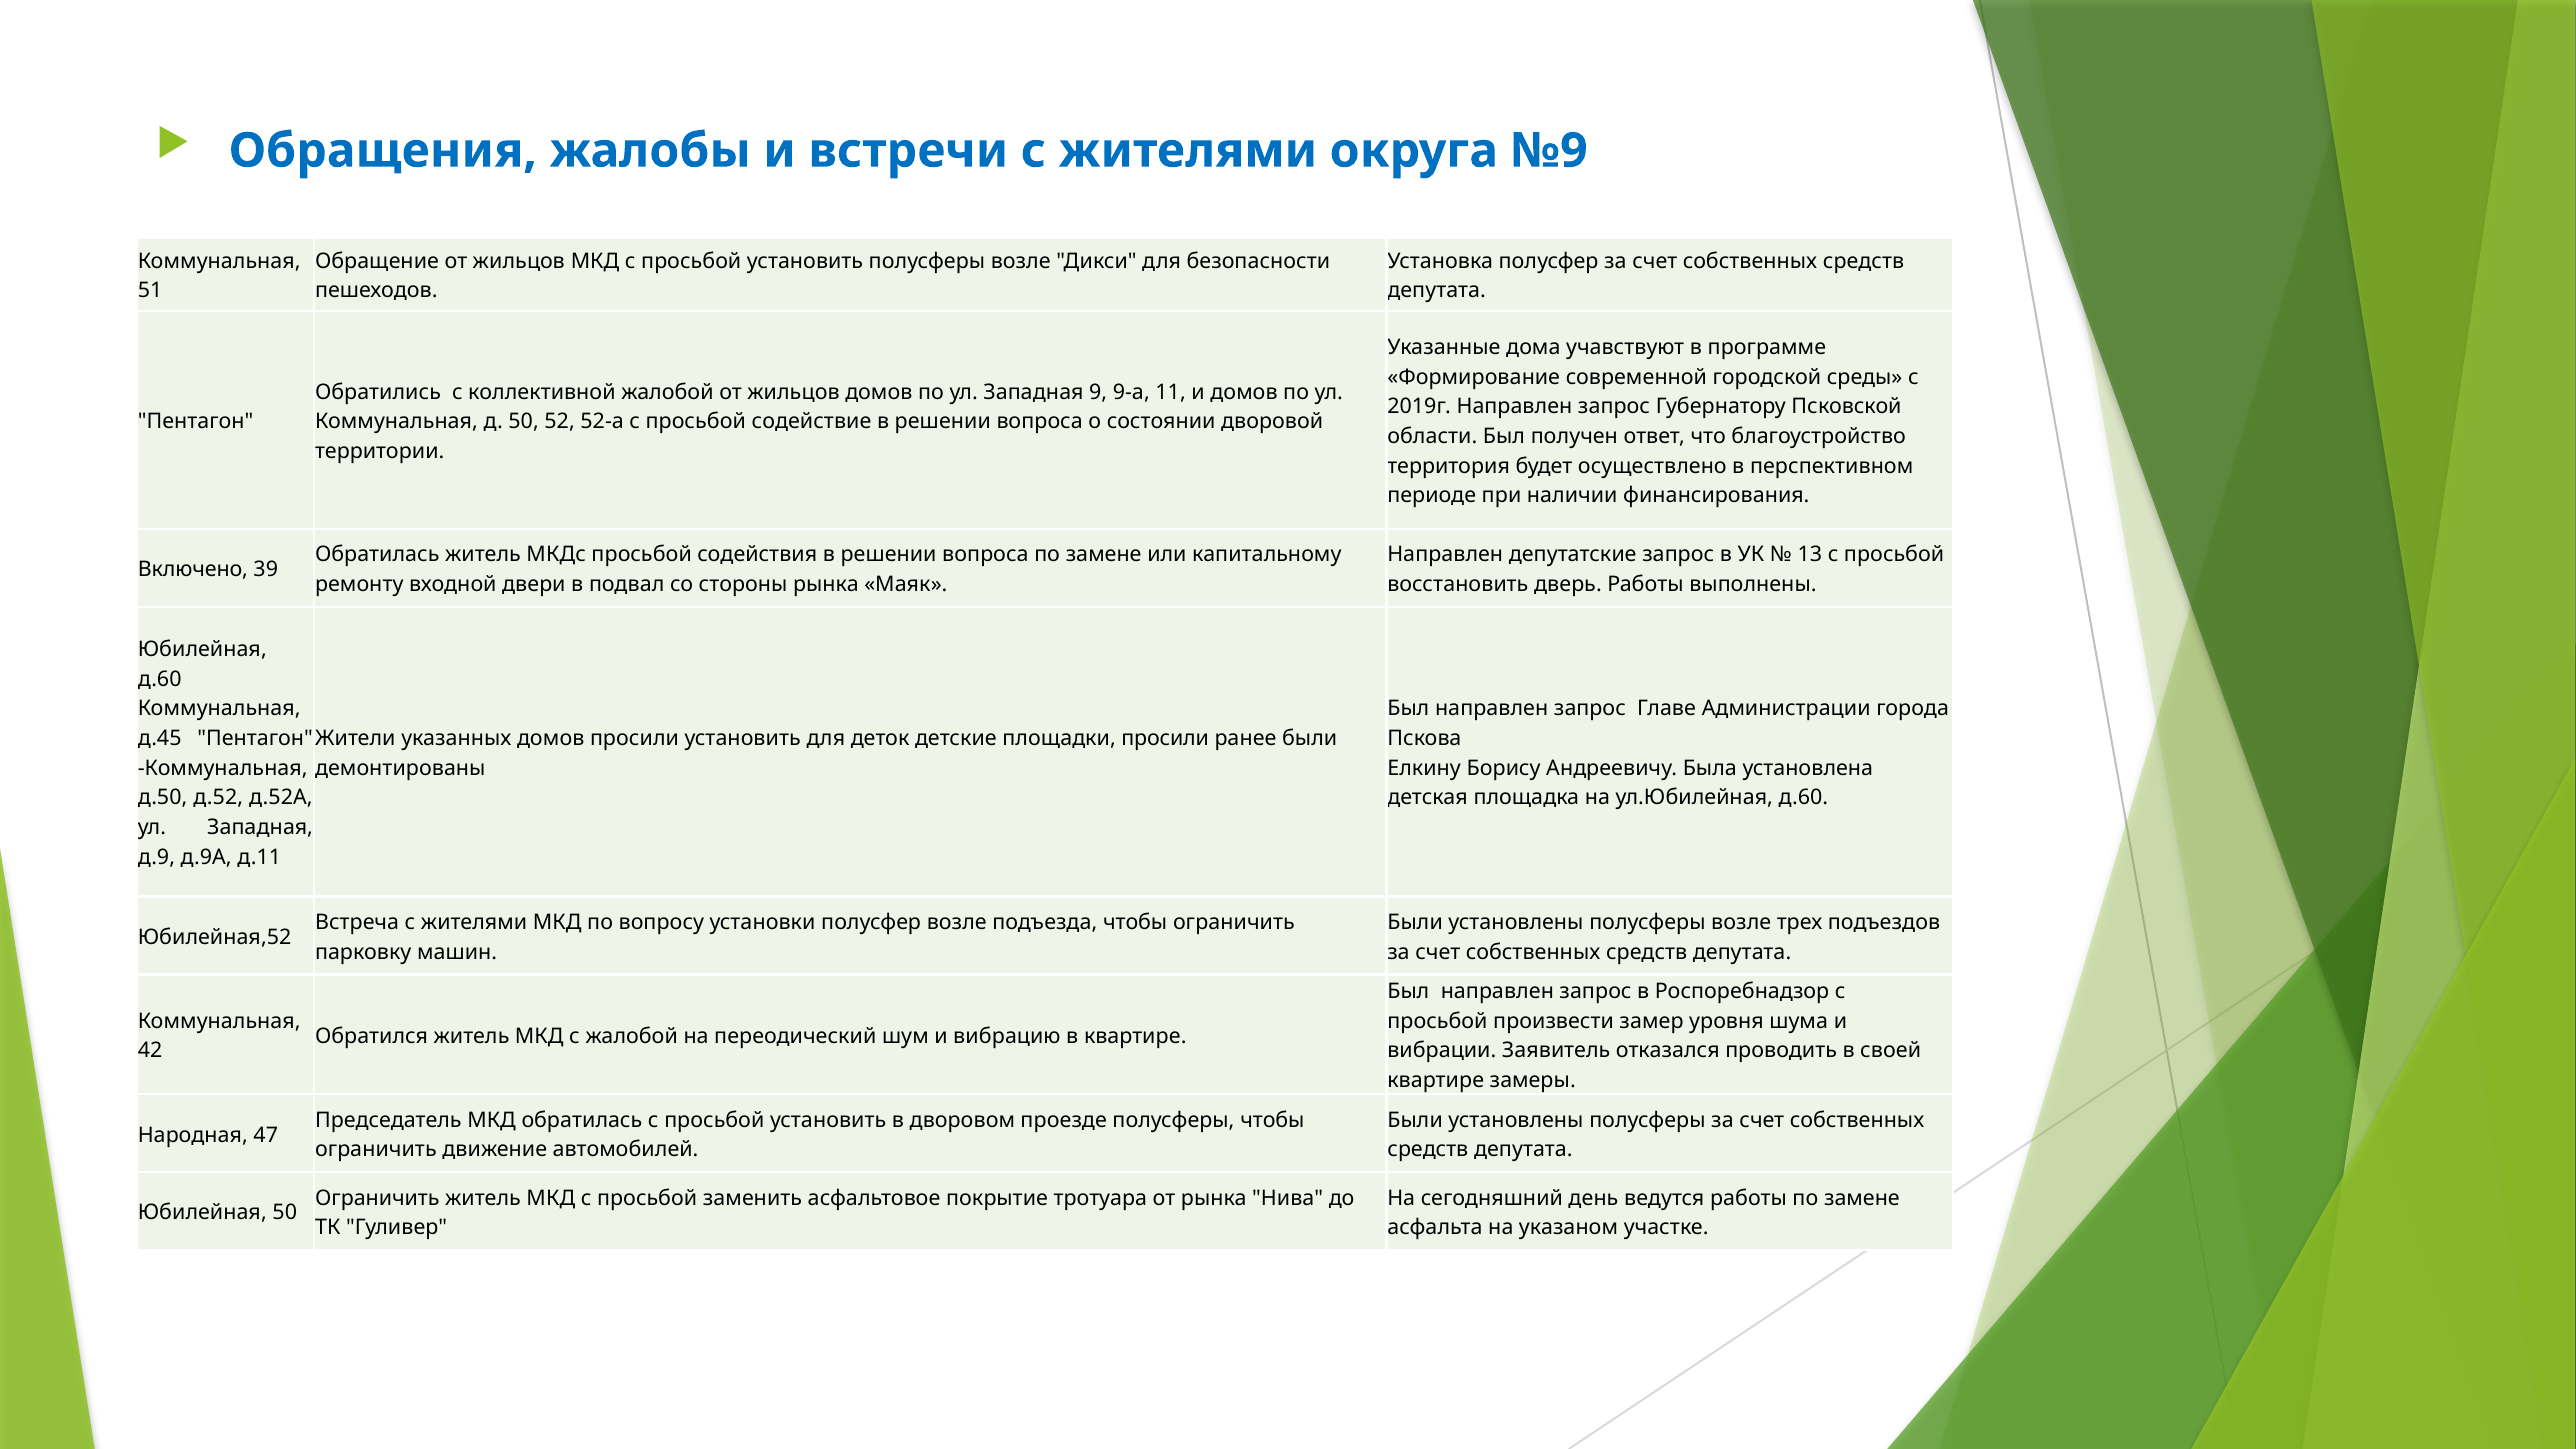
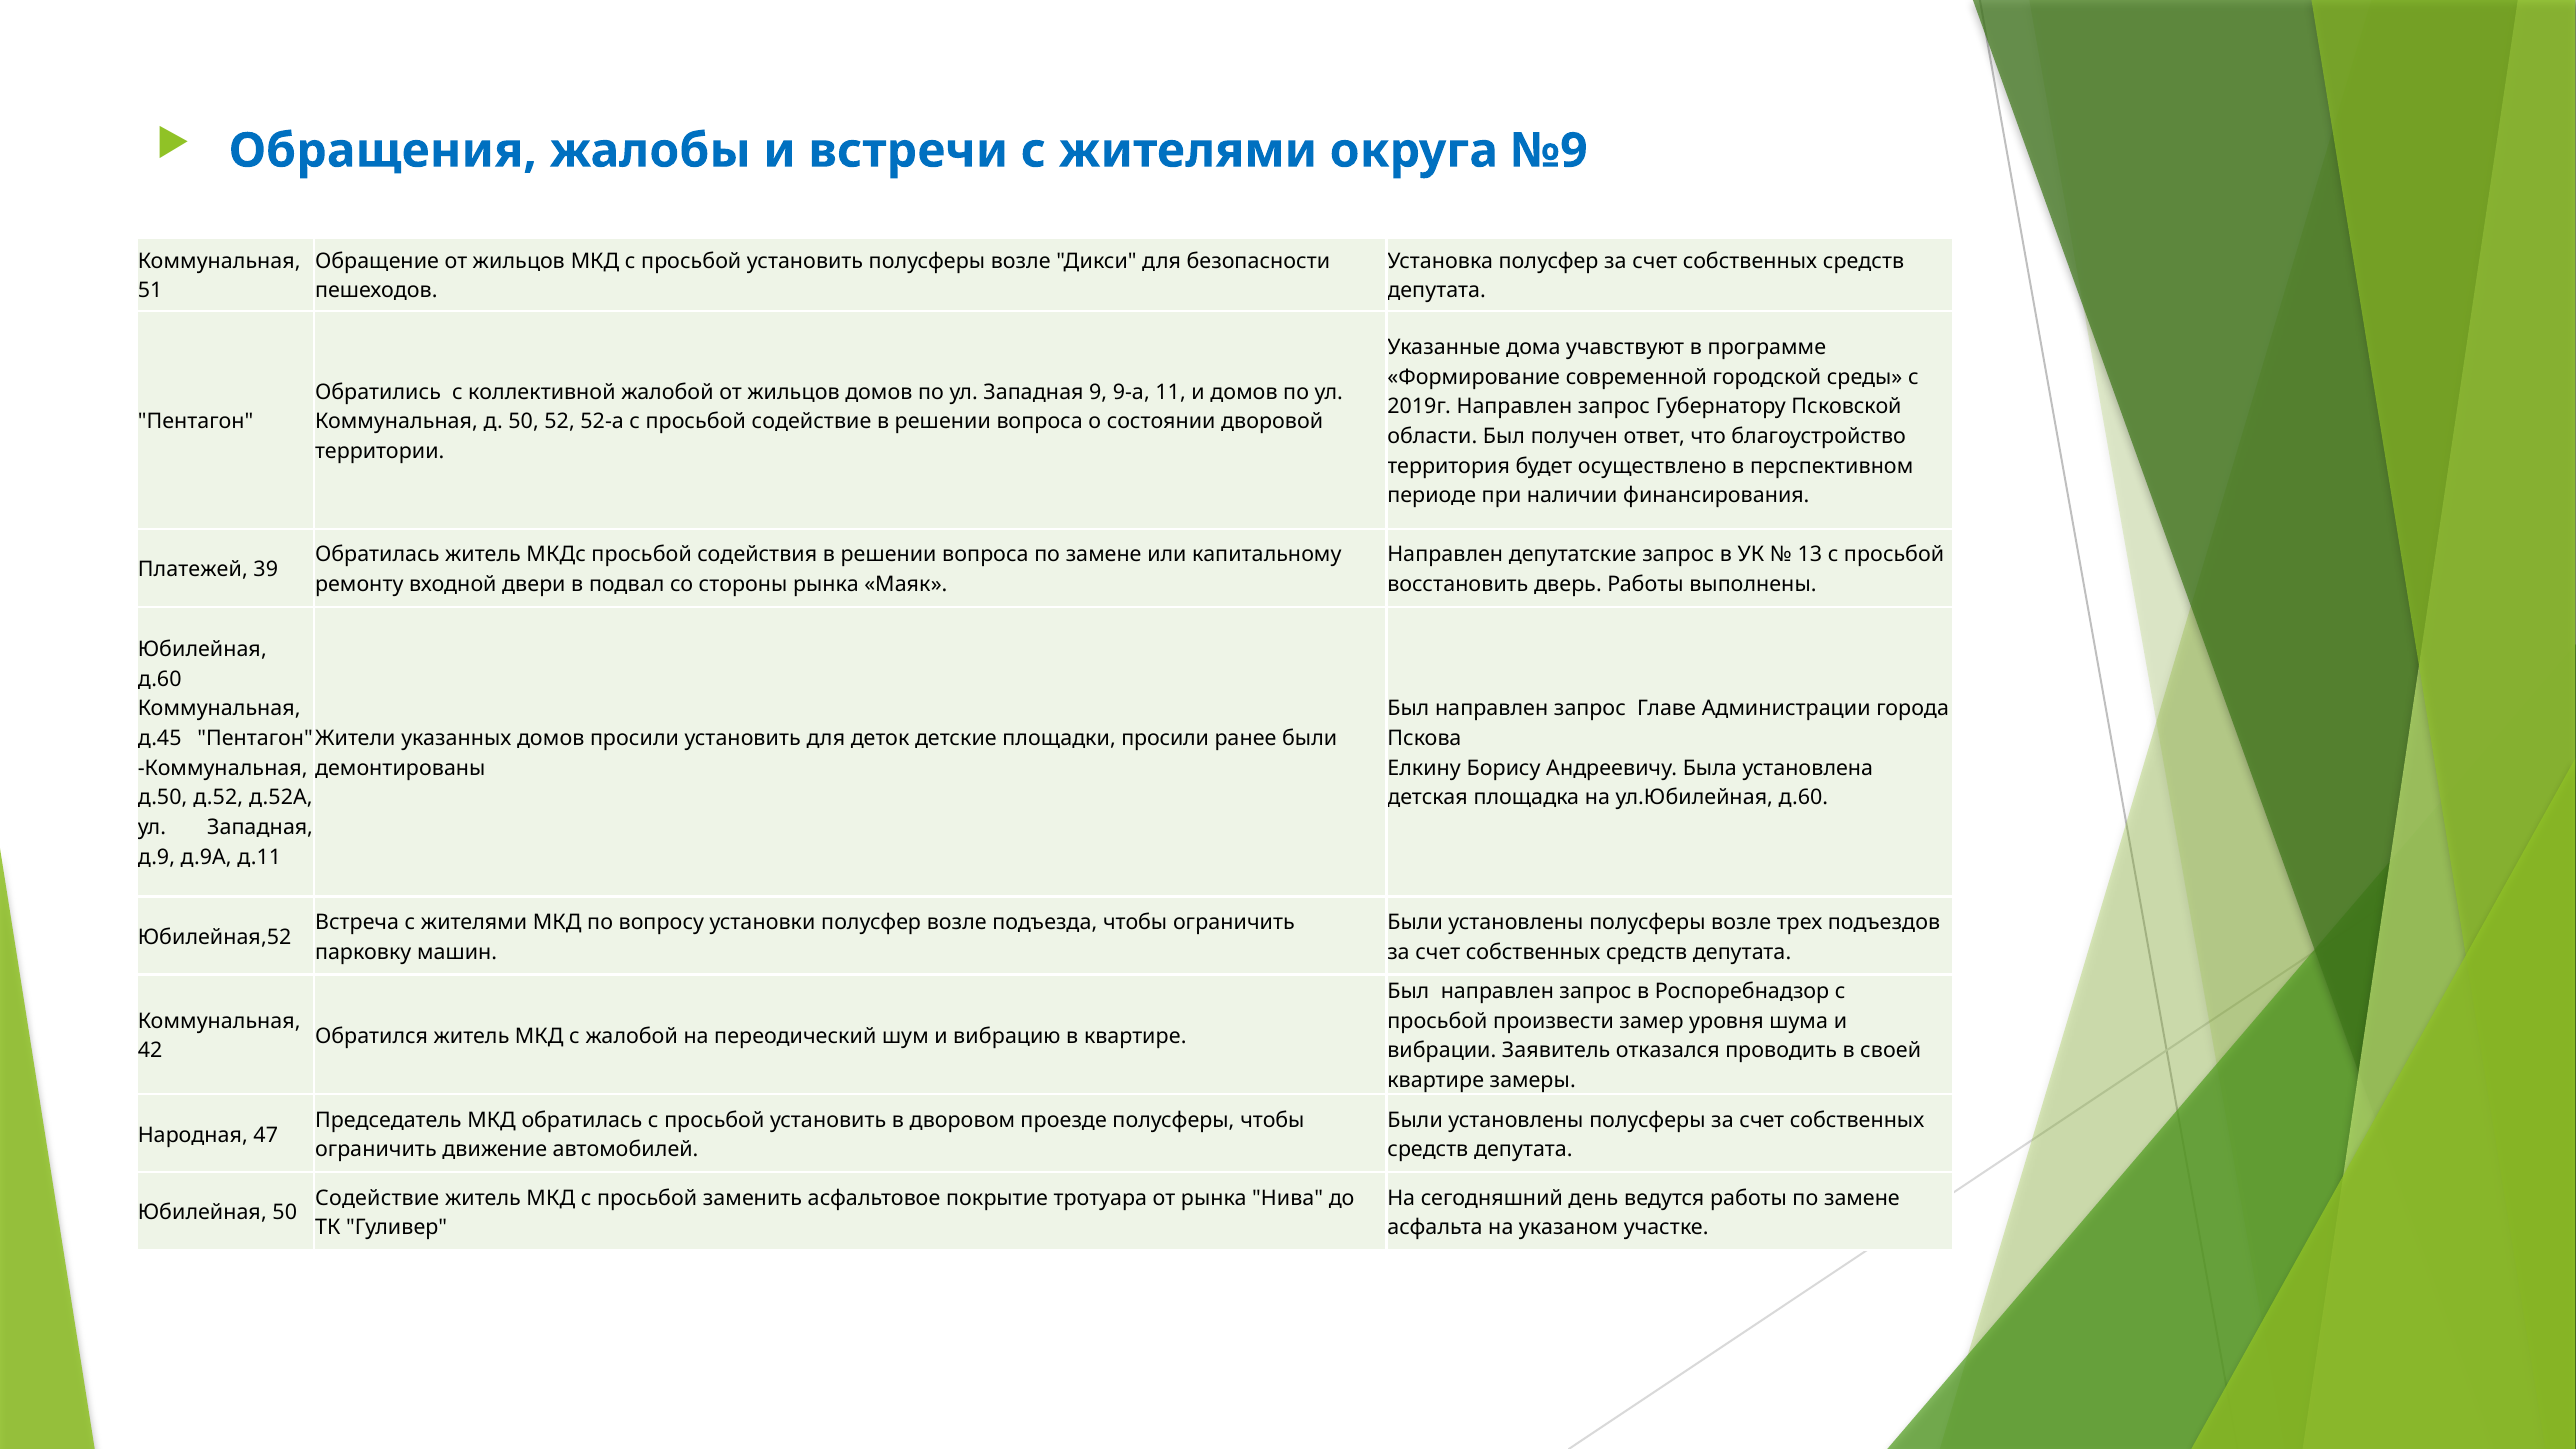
Включено: Включено -> Платежей (193, 569)
Ограничить: Ограничить -> Содействие (377, 1198)
